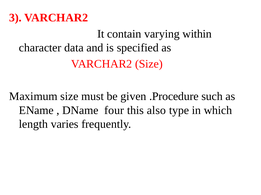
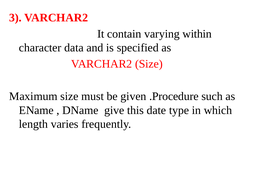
four: four -> give (114, 111)
also: also -> date (156, 111)
